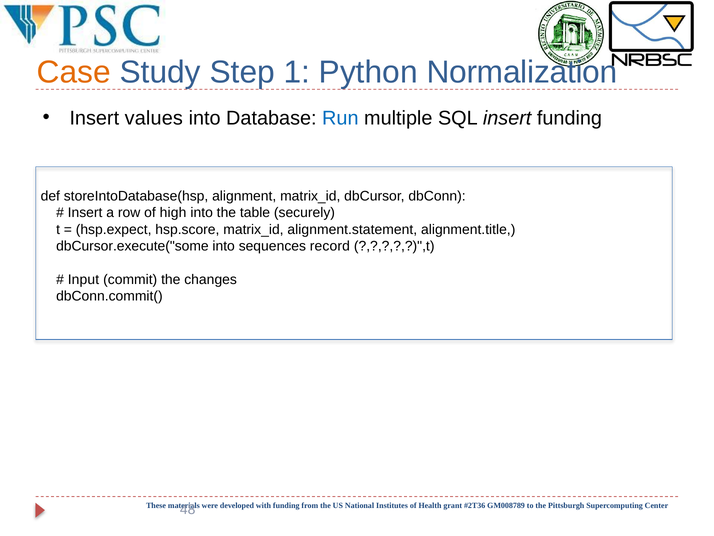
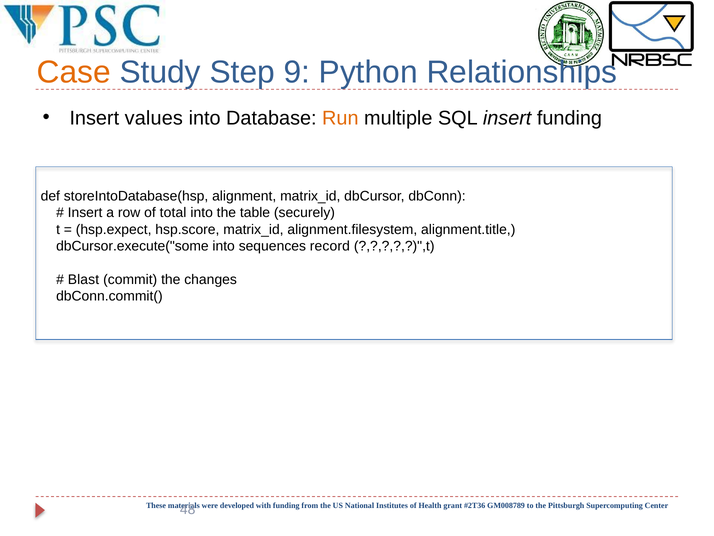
1: 1 -> 9 (297, 72)
Normalization: Normalization -> Relationships (522, 72)
Run colour: blue -> orange (340, 118)
high: high -> total (173, 213)
alignment.statement: alignment.statement -> alignment.filesystem (352, 229)
Input: Input -> Blast (83, 279)
